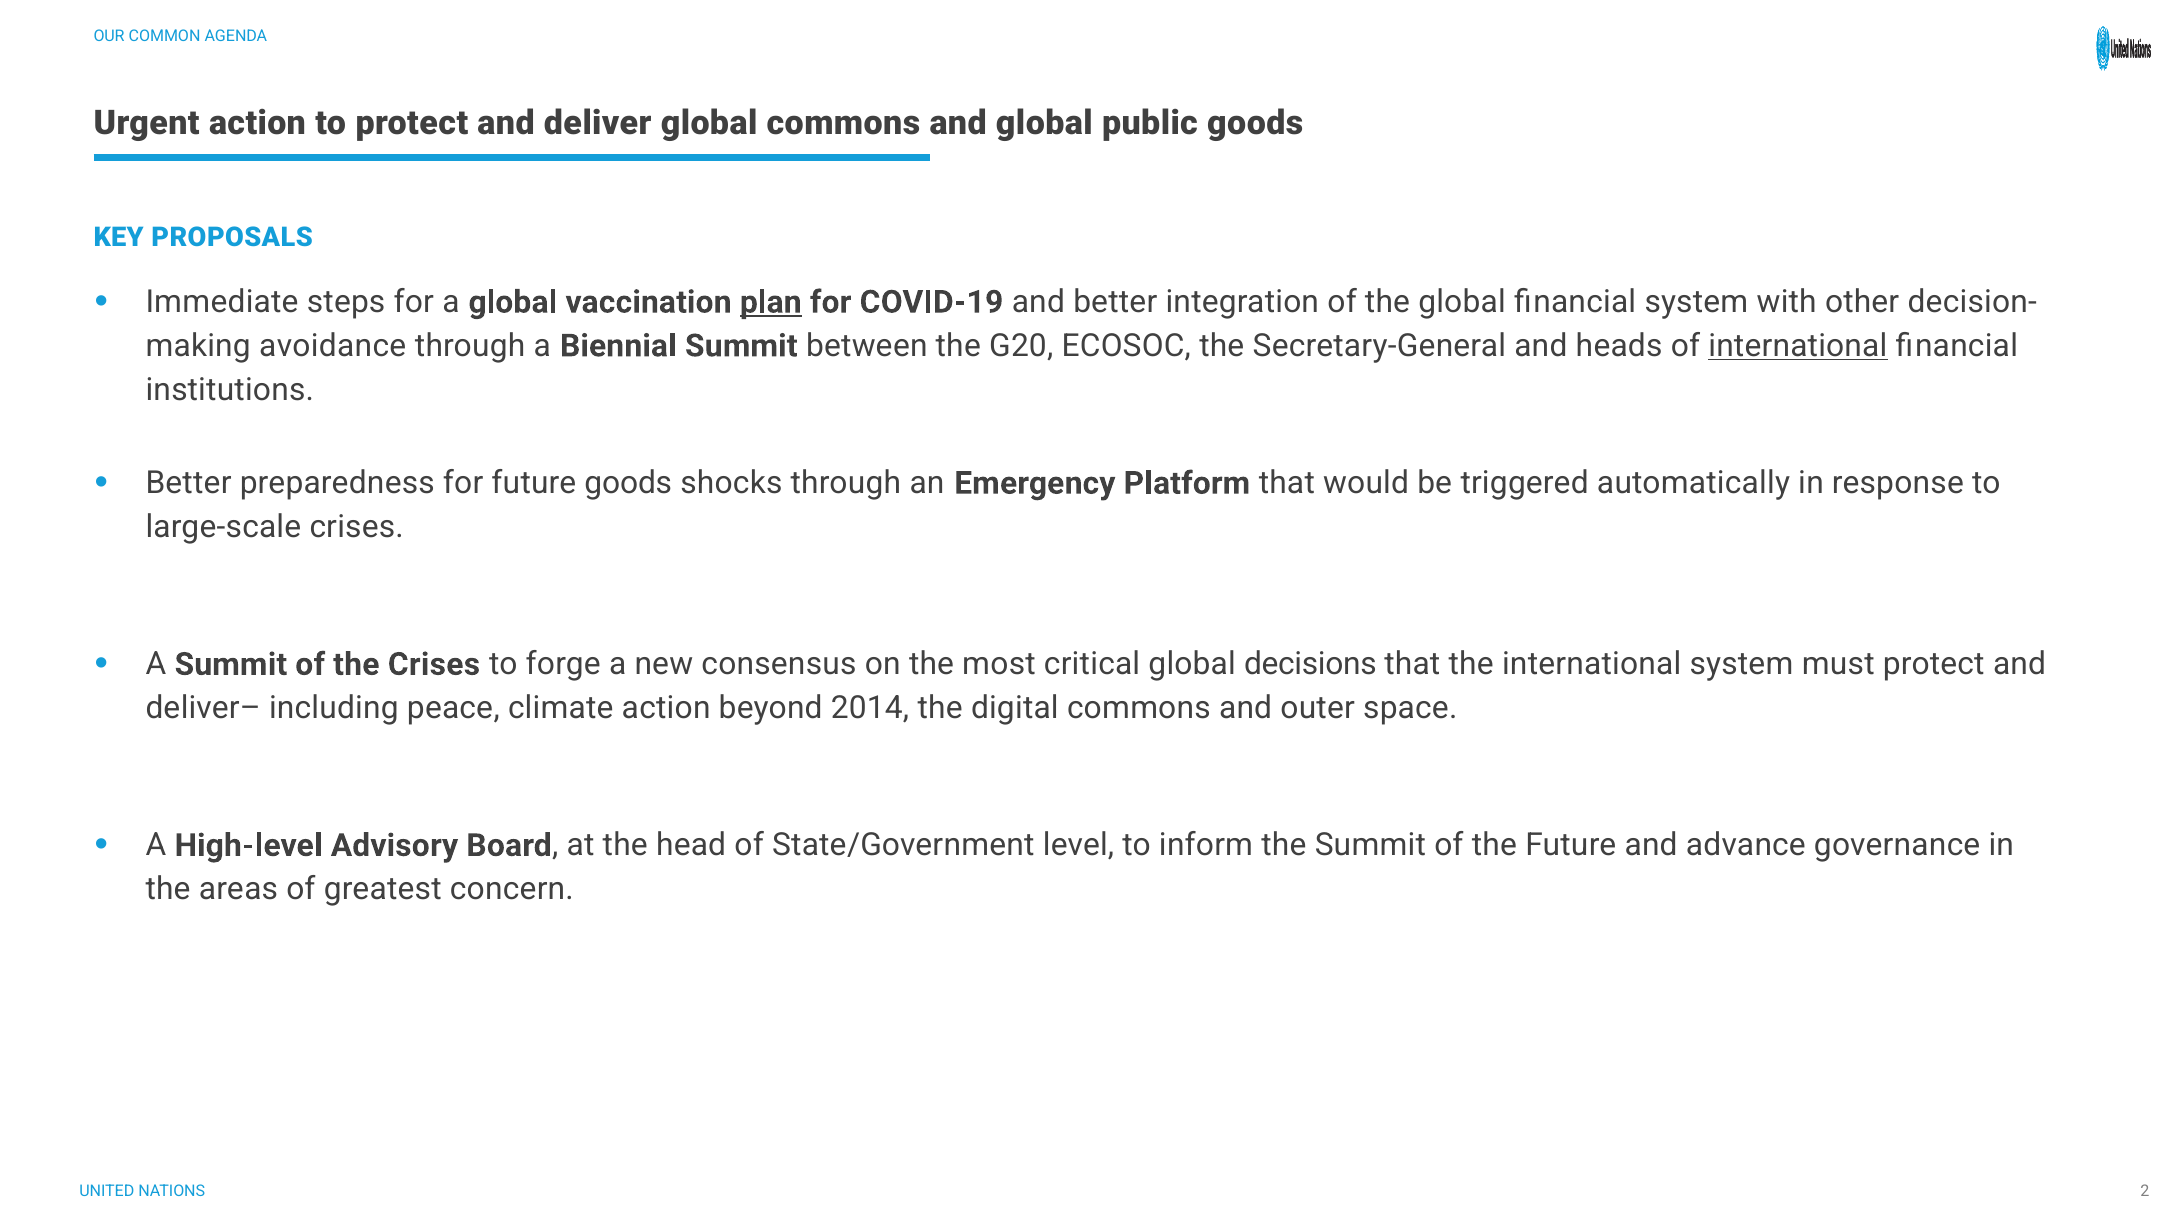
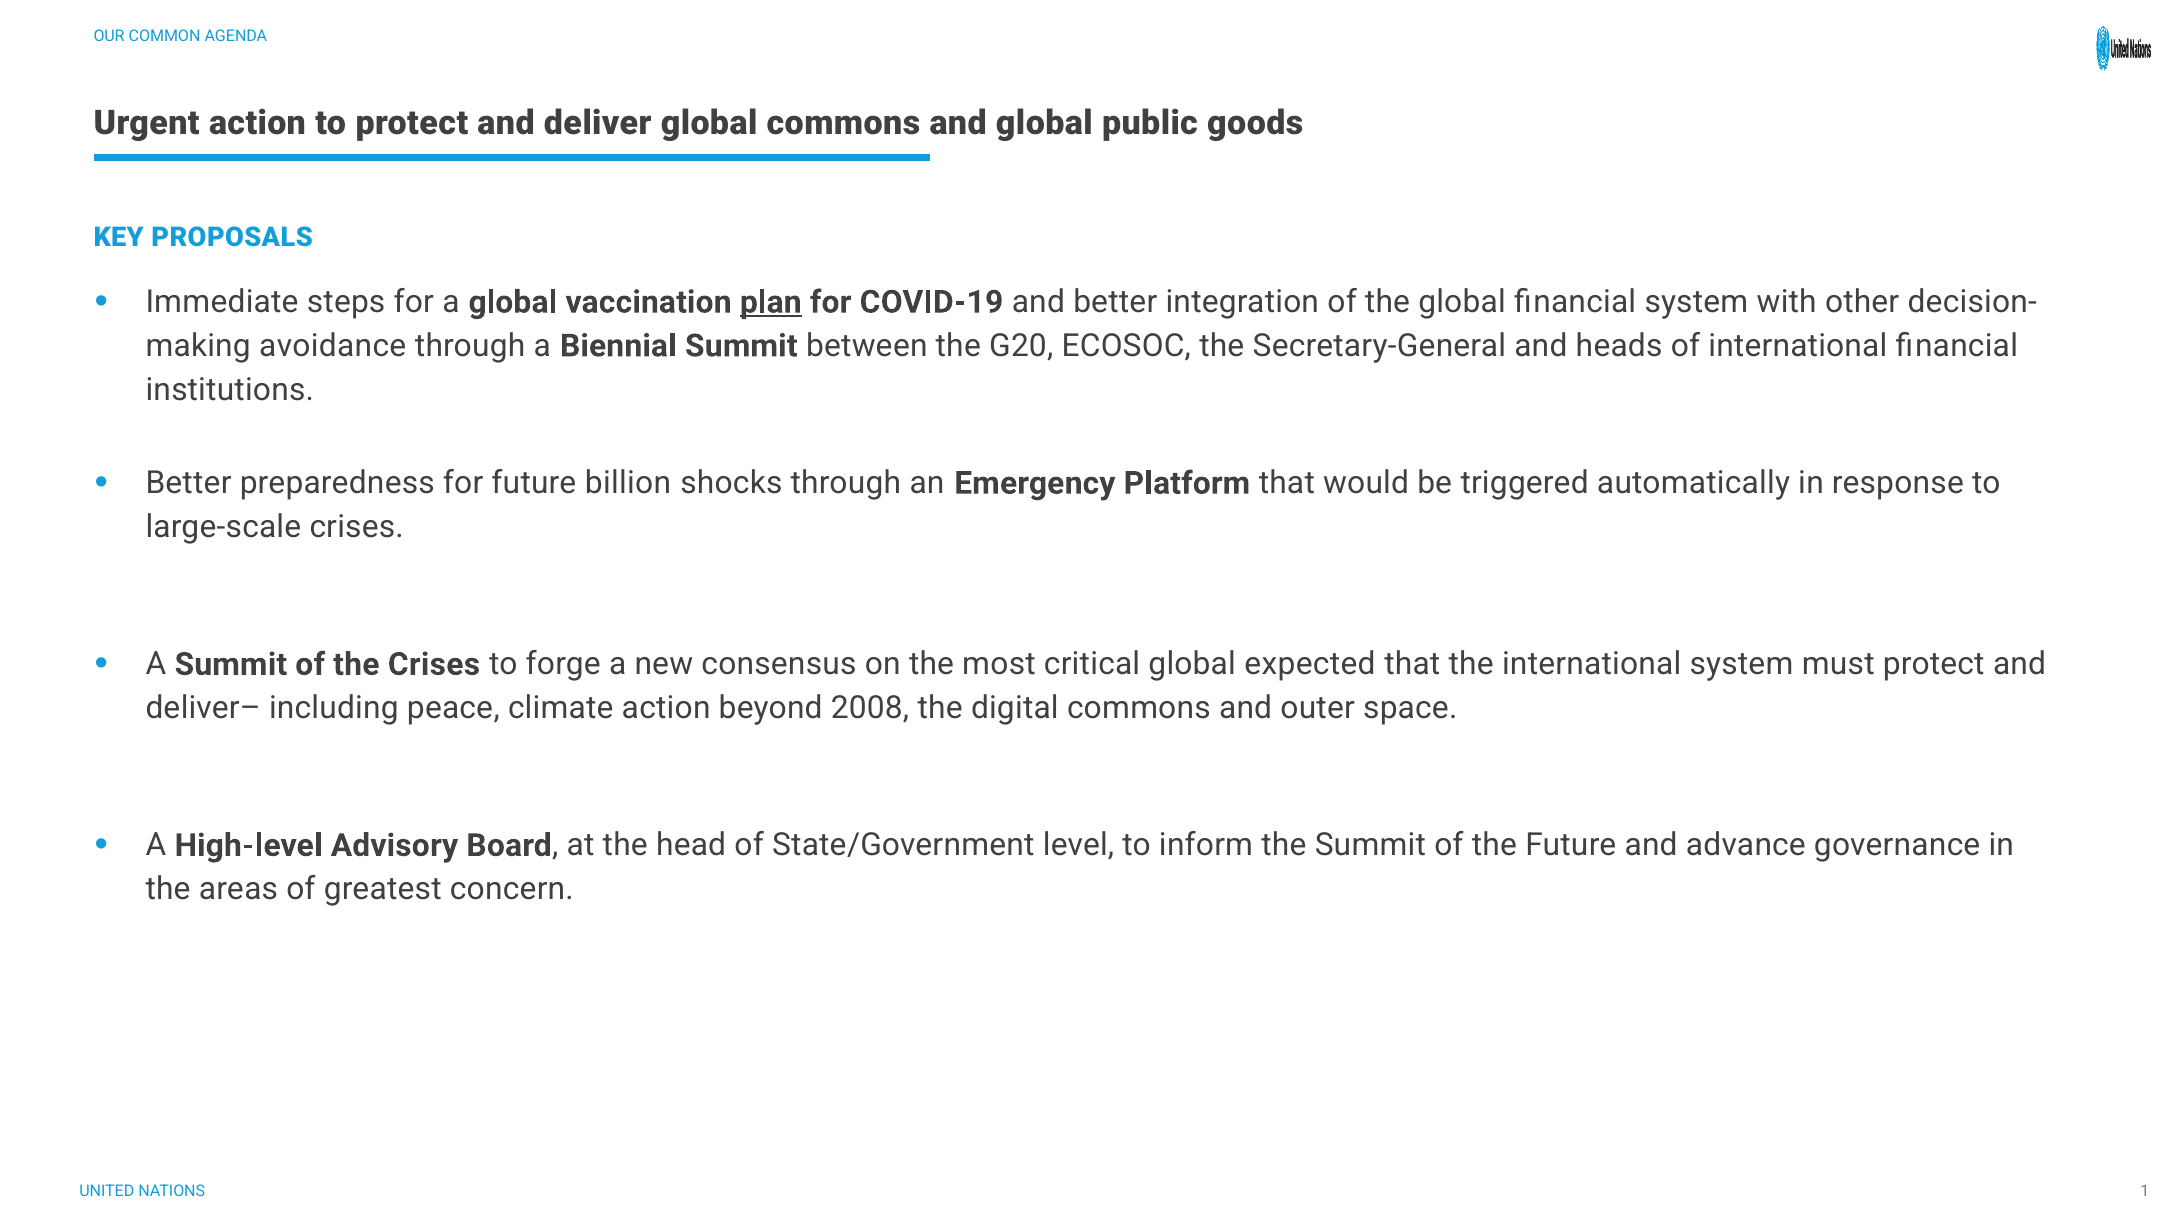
international underline: present -> none (1798, 346)
future goods: goods -> billion (628, 483)
decisions: decisions -> expected (1310, 665)
2014: 2014 -> 2008 (870, 708)
2: 2 -> 1 (2145, 1192)
